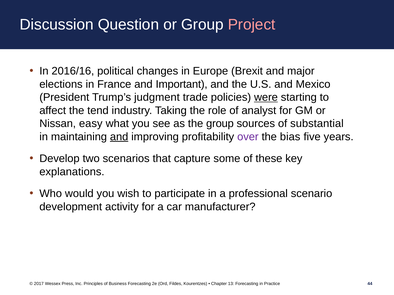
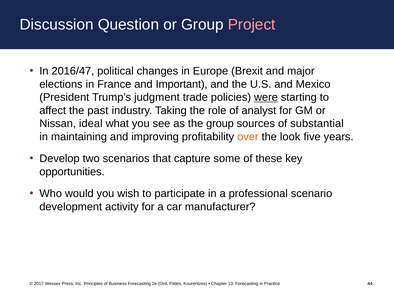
2016/16: 2016/16 -> 2016/47 (73, 71)
tend: tend -> past (98, 111)
easy: easy -> ideal (91, 124)
and underline: present -> none (119, 137)
over colour: purple -> orange (248, 137)
bias: bias -> look (290, 137)
explanations: explanations -> opportunities (72, 172)
